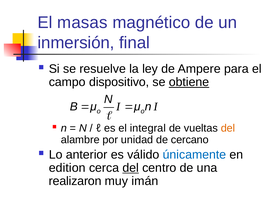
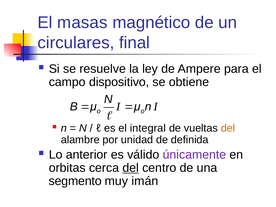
inmersión: inmersión -> circulares (76, 43)
obtiene underline: present -> none (189, 82)
cercano: cercano -> definida (190, 140)
únicamente colour: blue -> purple (194, 155)
edition: edition -> orbitas (67, 168)
realizaron: realizaron -> segmento (75, 181)
